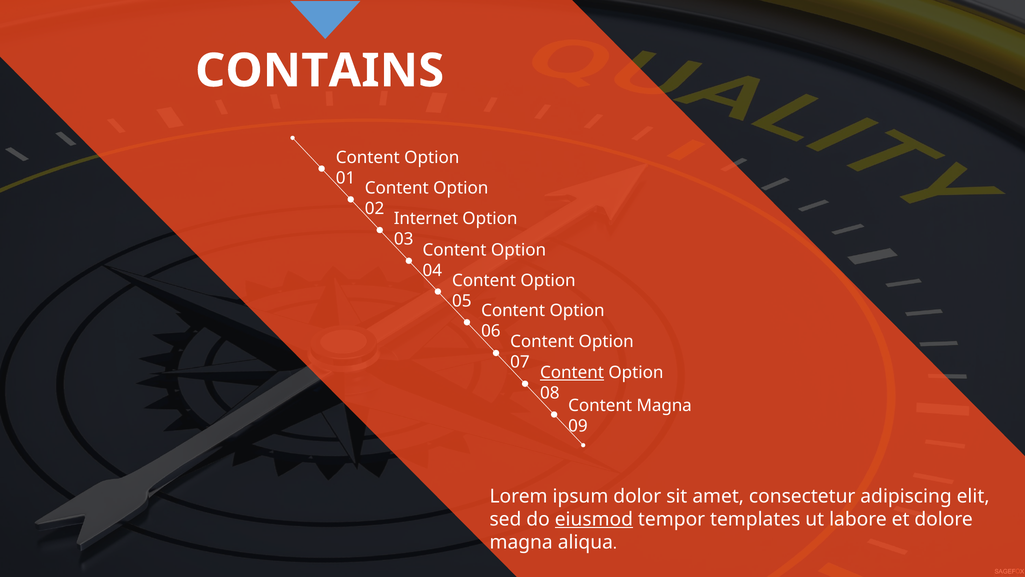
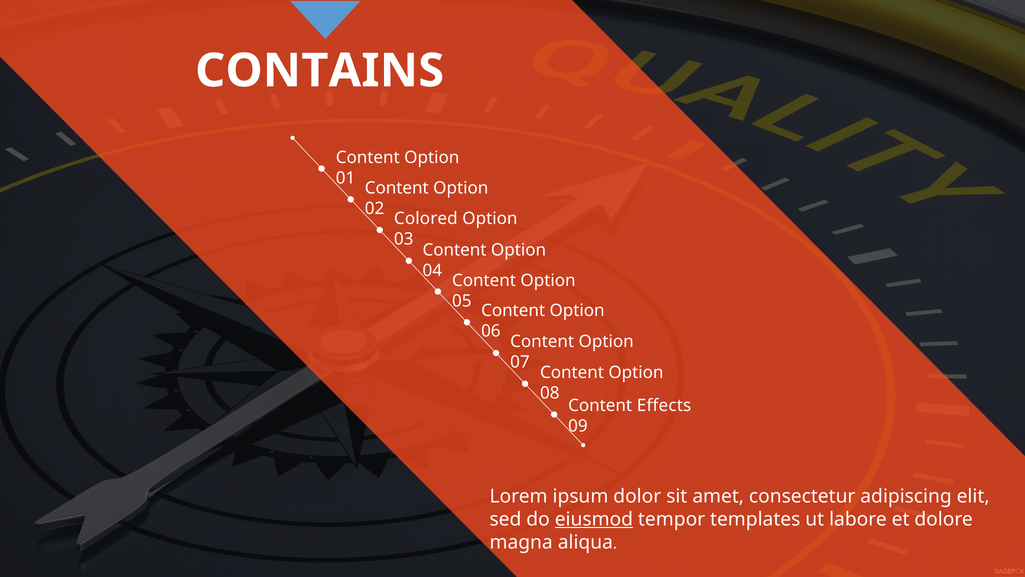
Internet: Internet -> Colored (426, 218)
Content underline: present -> none (572, 372)
Content Magna: Magna -> Effects (664, 405)
